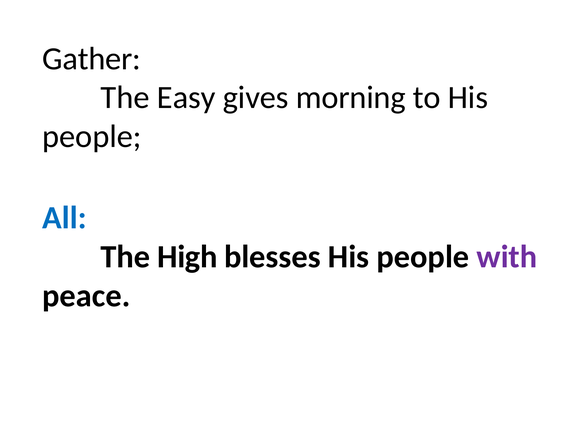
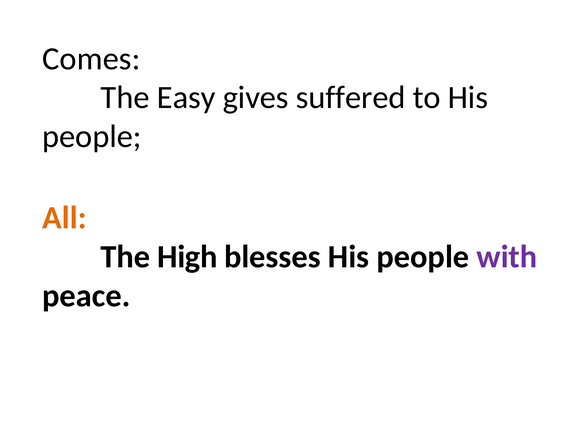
Gather: Gather -> Comes (91, 59)
morning: morning -> suffered (351, 98)
All colour: blue -> orange (64, 218)
